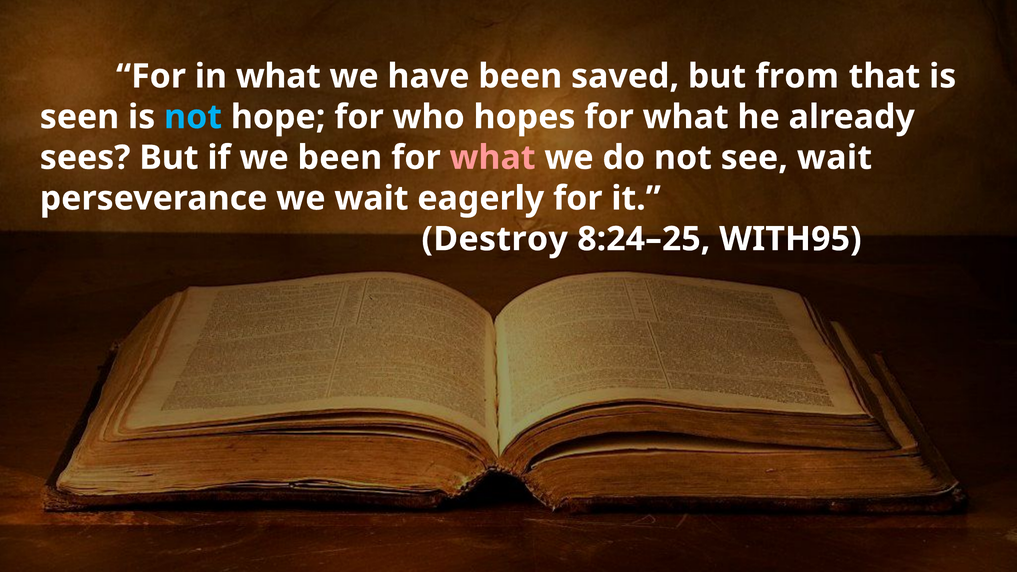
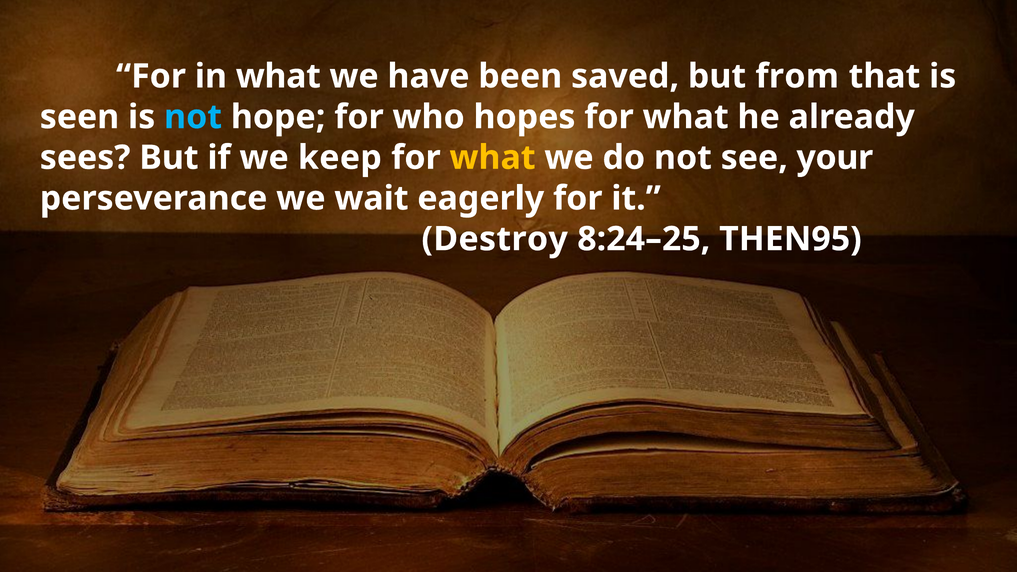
we been: been -> keep (340, 158)
what colour: pink -> yellow (493, 158)
see wait: wait -> your (835, 158)
WITH95: WITH95 -> THEN95 (790, 239)
